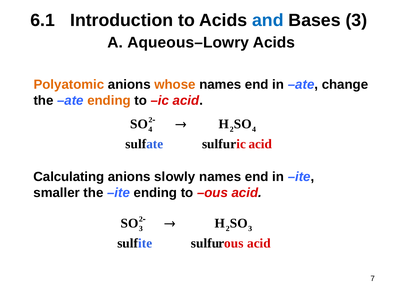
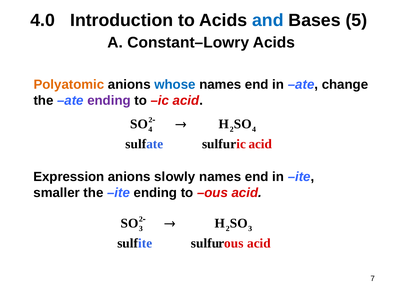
6.1: 6.1 -> 4.0 (43, 20)
Bases 3: 3 -> 5 (356, 20)
Aqueous–Lowry: Aqueous–Lowry -> Constant–Lowry (188, 43)
whose colour: orange -> blue (175, 85)
ending colour: orange -> purple (109, 101)
Calculating: Calculating -> Expression (69, 177)
